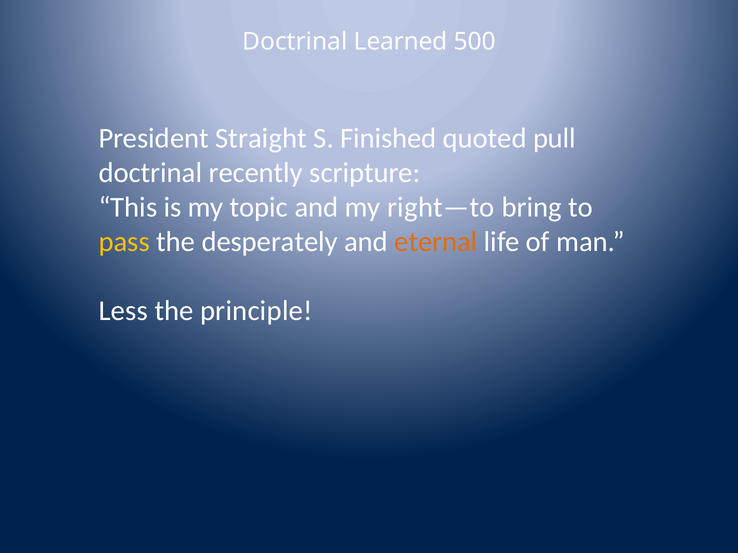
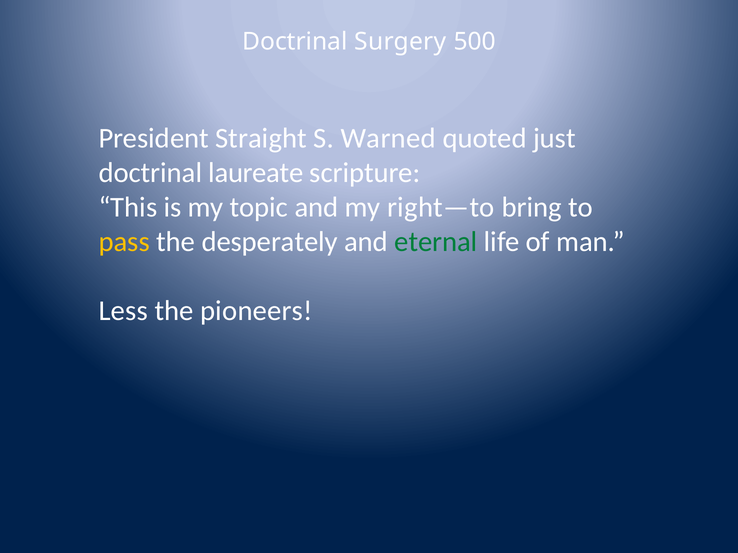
Learned: Learned -> Surgery (400, 42)
Finished: Finished -> Warned (388, 139)
pull: pull -> just (554, 139)
recently: recently -> laureate (256, 173)
eternal colour: orange -> green (436, 242)
principle: principle -> pioneers (256, 311)
